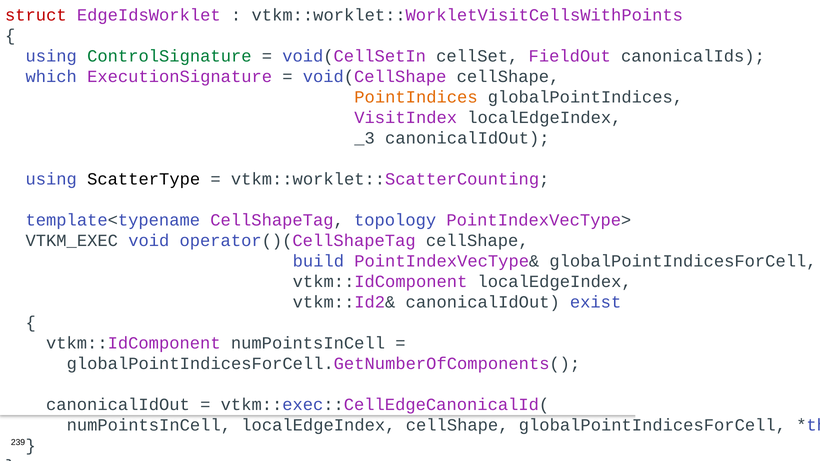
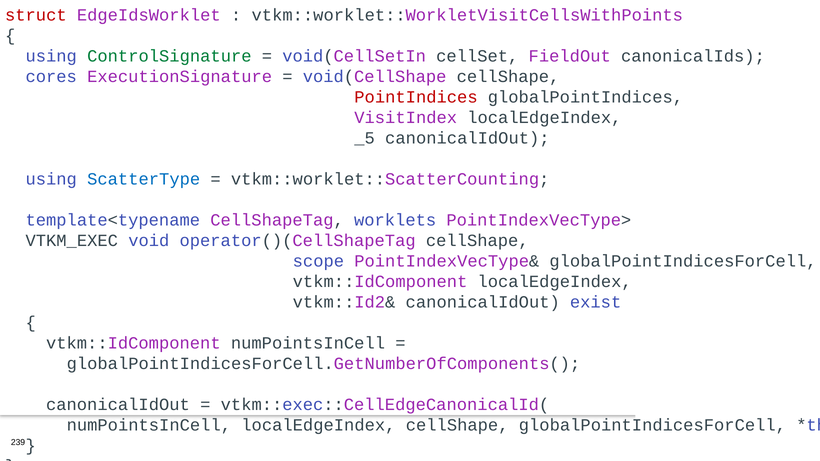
which: which -> cores (51, 77)
PointIndices colour: orange -> red (416, 97)
_3: _3 -> _5 (365, 138)
ScatterType colour: black -> blue (144, 179)
topology: topology -> worklets (395, 220)
build: build -> scope (318, 262)
